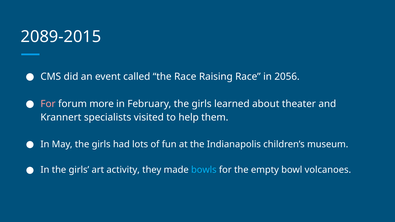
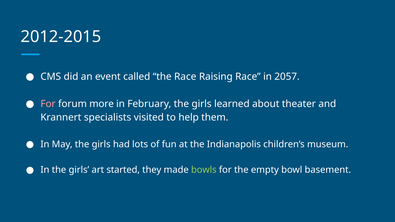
2089-2015: 2089-2015 -> 2012-2015 (61, 37)
2056: 2056 -> 2057 (287, 77)
activity: activity -> started (123, 170)
bowls colour: light blue -> light green (204, 170)
volcanoes: volcanoes -> basement (328, 170)
